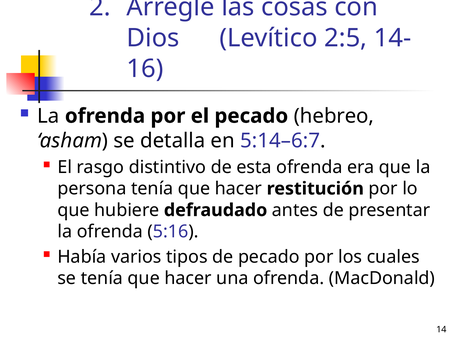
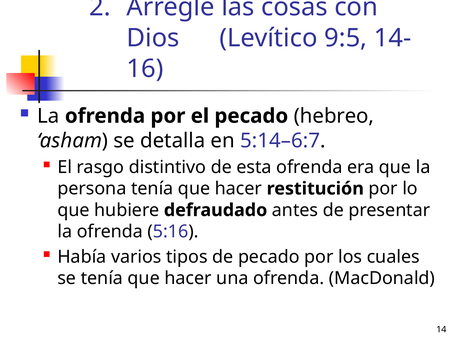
2:5: 2:5 -> 9:5 (346, 38)
